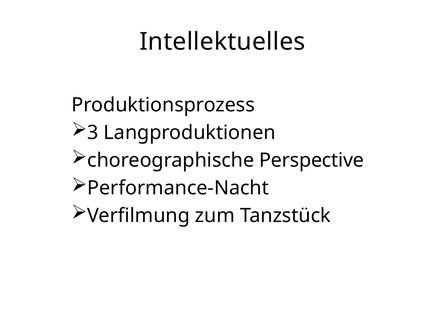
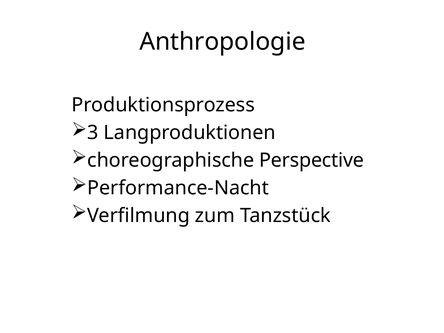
Intellektuelles: Intellektuelles -> Anthropologie (223, 42)
